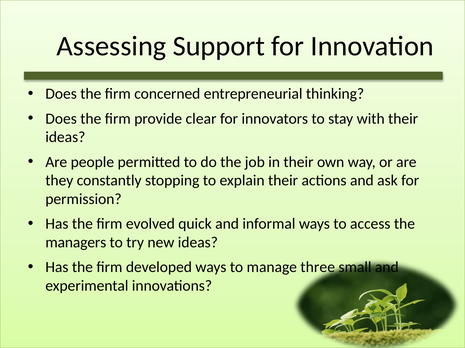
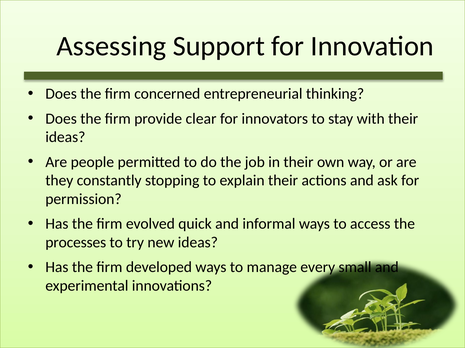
managers: managers -> processes (76, 243)
three: three -> every (318, 268)
